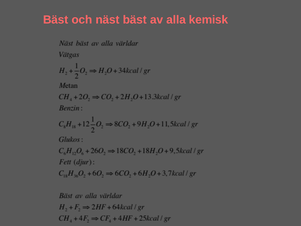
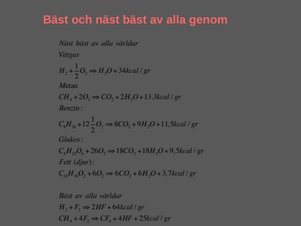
kemisk: kemisk -> genom (208, 20)
